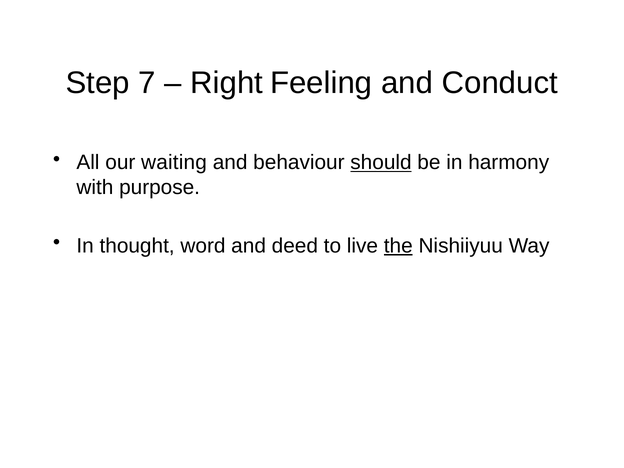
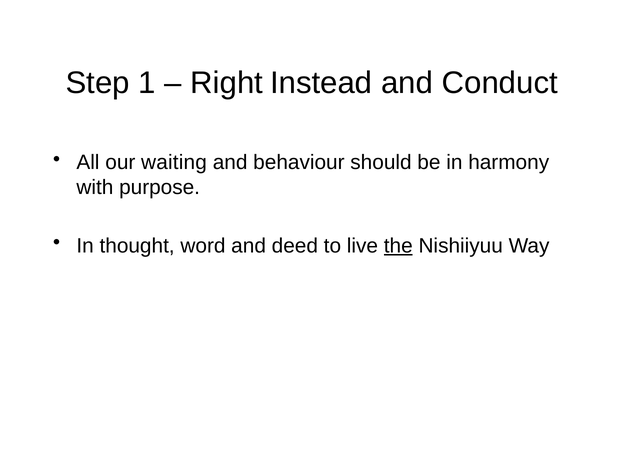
7: 7 -> 1 (147, 83)
Feeling: Feeling -> Instead (321, 83)
should underline: present -> none (381, 163)
